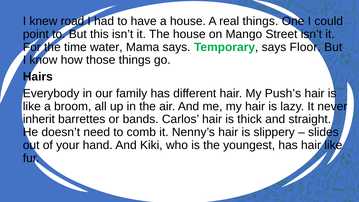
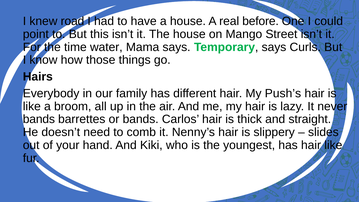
real things: things -> before (261, 21)
Floor: Floor -> Curls (305, 47)
inherit: inherit -> bands (39, 119)
